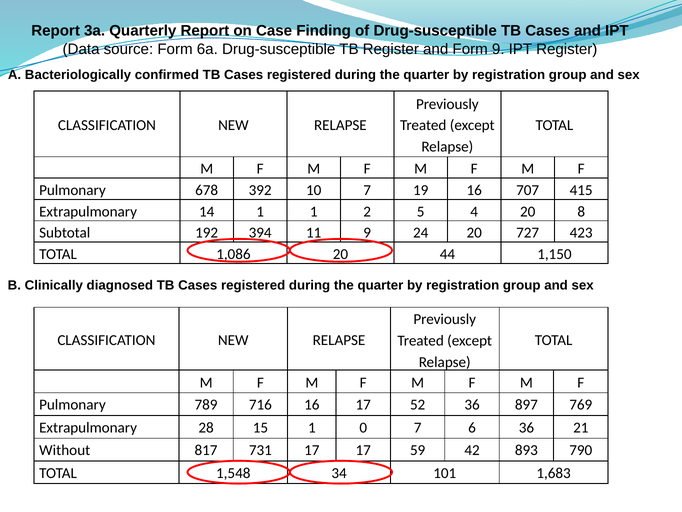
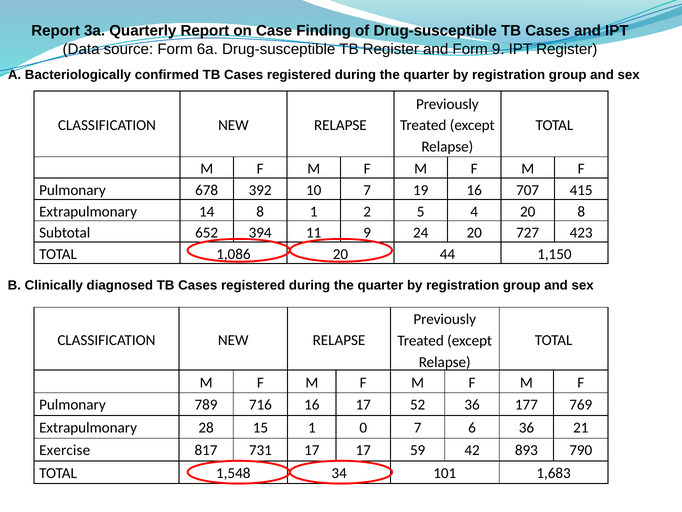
14 1: 1 -> 8 (260, 211)
192: 192 -> 652 (207, 233)
897: 897 -> 177 (526, 405)
Without: Without -> Exercise (65, 450)
